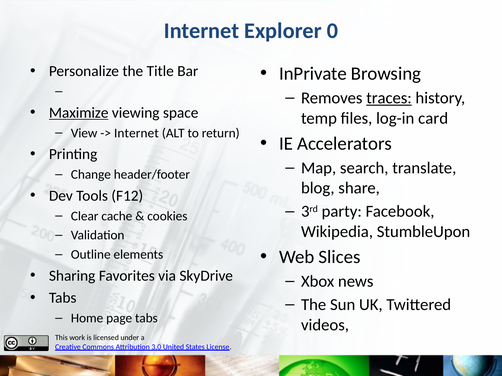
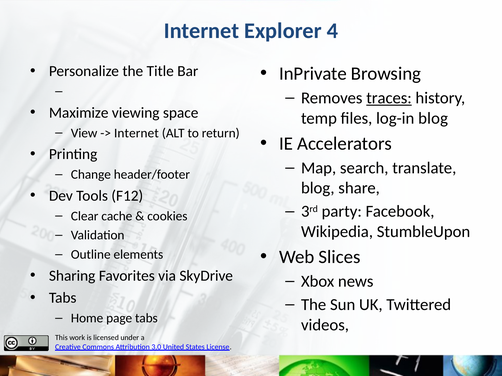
0: 0 -> 4 (332, 31)
Maximize underline: present -> none (79, 113)
log-in card: card -> blog (433, 118)
